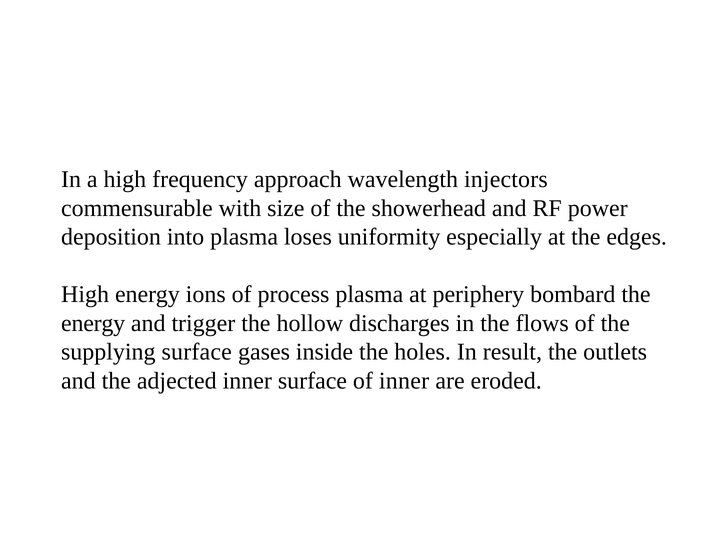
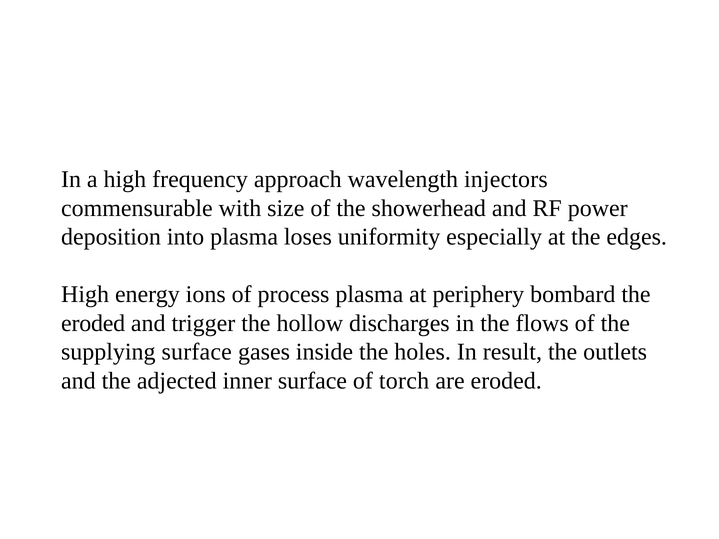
energy: energy -> eroded (93, 323)
of inner: inner -> torch (404, 381)
